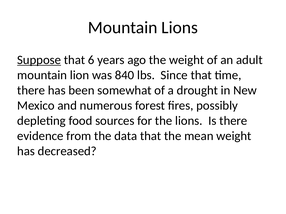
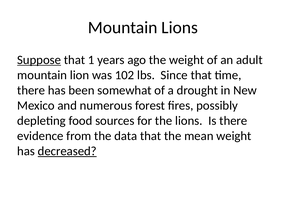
6: 6 -> 1 (91, 60)
840: 840 -> 102 (125, 75)
decreased underline: none -> present (67, 152)
